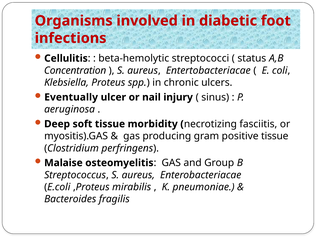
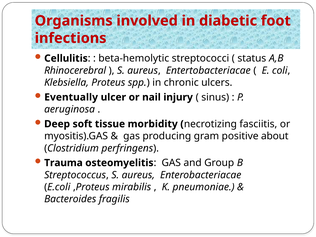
Concentration: Concentration -> Rhinocerebral (75, 70)
positive tissue: tissue -> about (275, 136)
Malaise: Malaise -> Trauma (63, 163)
